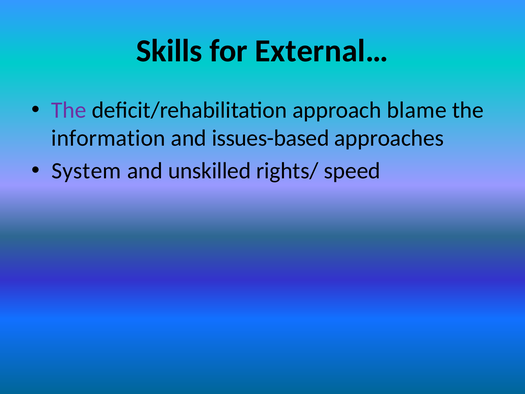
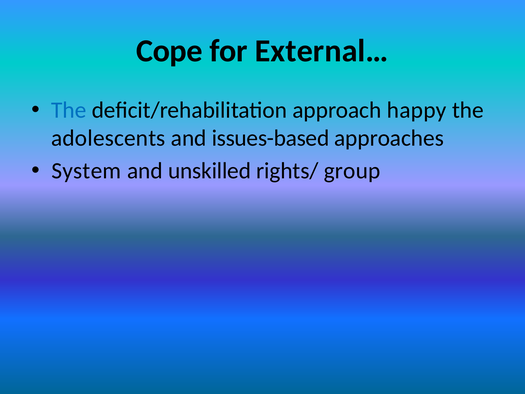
Skills: Skills -> Cope (169, 51)
The colour: purple -> blue (69, 110)
blame: blame -> happy (417, 110)
information: information -> adolescents (108, 138)
speed: speed -> group (352, 171)
